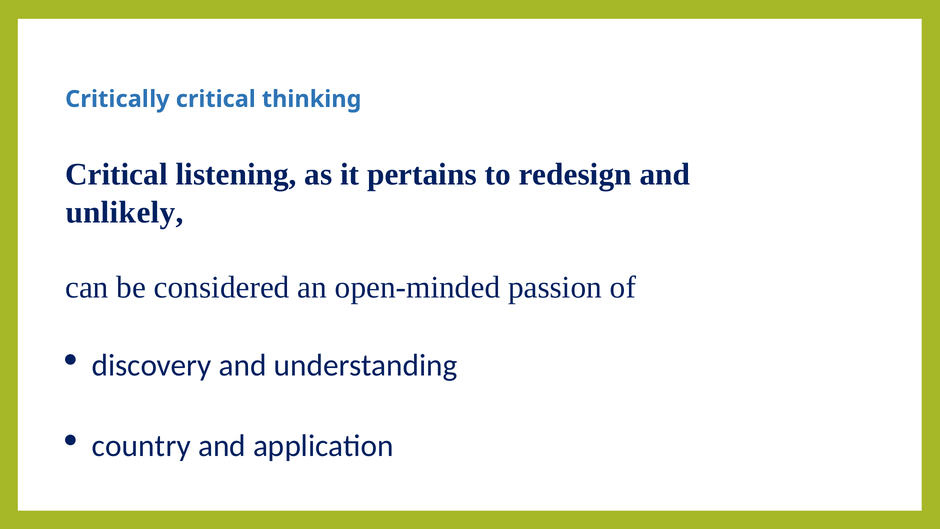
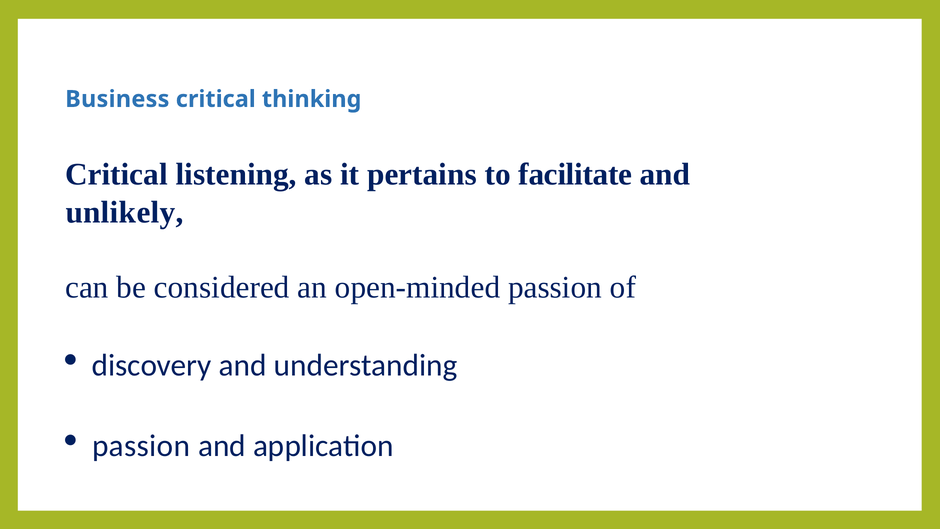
Critically: Critically -> Business (117, 99)
redesign: redesign -> facilitate (575, 174)
country: country -> passion (141, 446)
